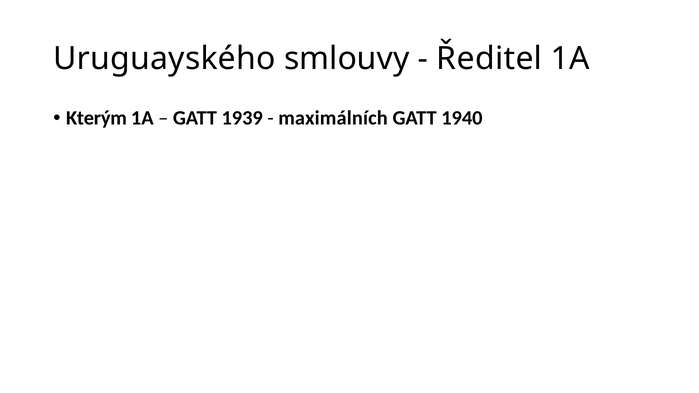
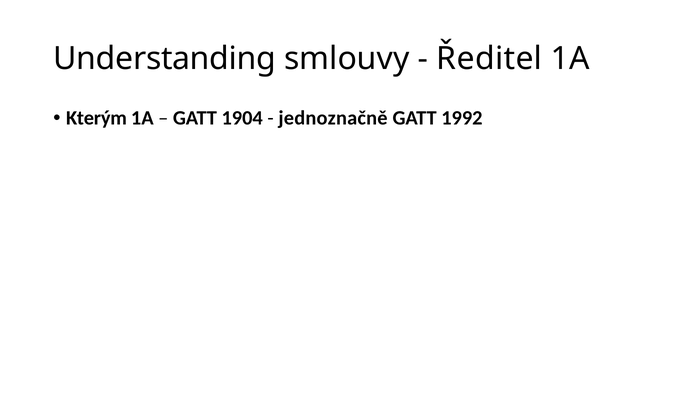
Uruguayského: Uruguayského -> Understanding (165, 59)
1939: 1939 -> 1904 (242, 118)
maximálních: maximálních -> jednoznačně (333, 118)
1940: 1940 -> 1992 (462, 118)
